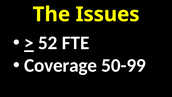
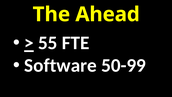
Issues: Issues -> Ahead (108, 14)
52: 52 -> 55 (48, 43)
Coverage: Coverage -> Software (60, 65)
